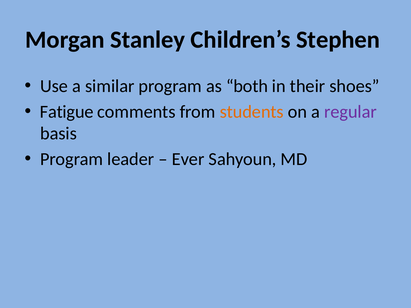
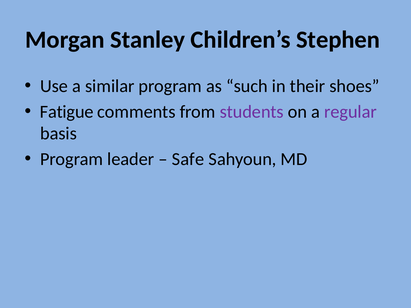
both: both -> such (247, 86)
students colour: orange -> purple (252, 112)
Ever: Ever -> Safe (188, 159)
